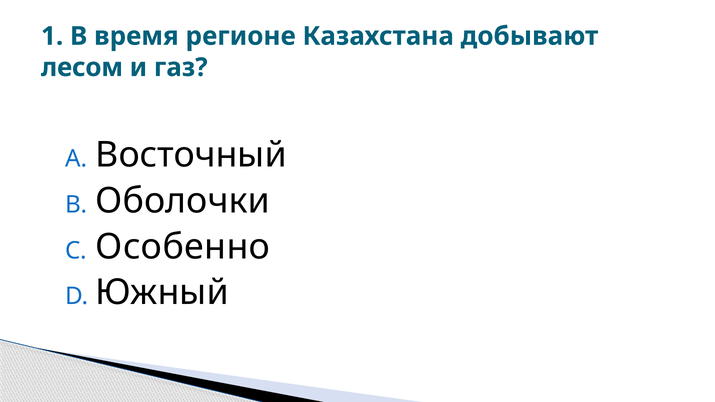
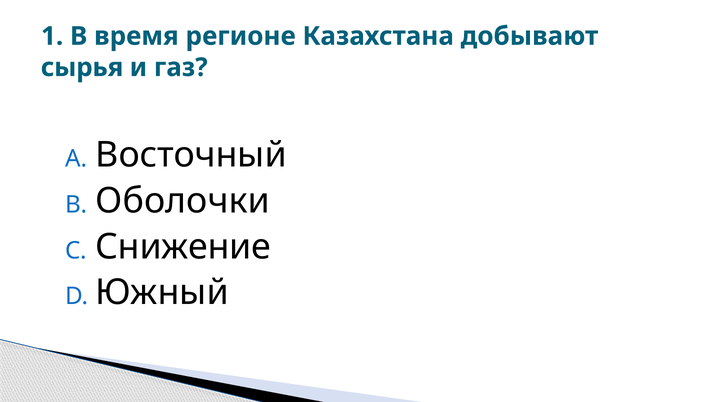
лесом: лесом -> сырья (82, 67)
Особенно: Особенно -> Снижение (183, 247)
